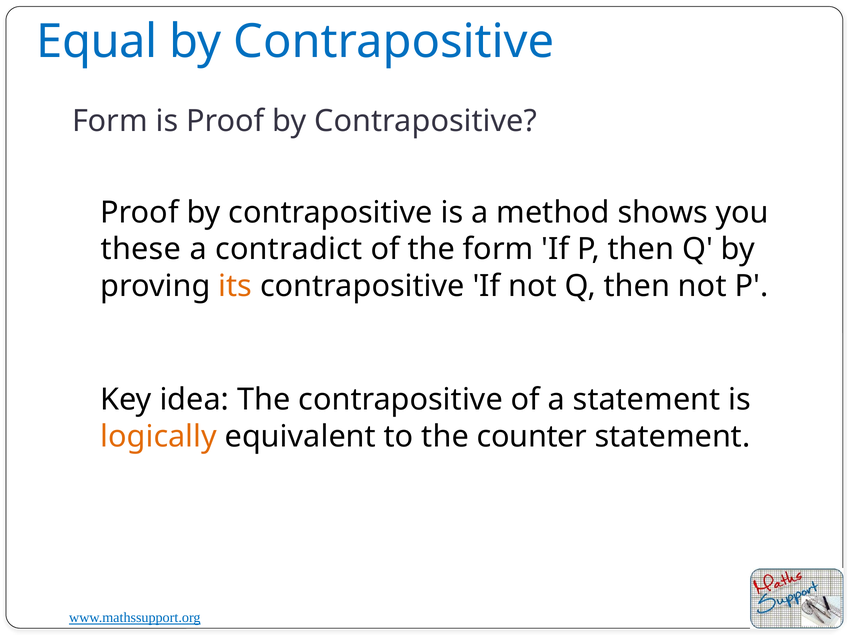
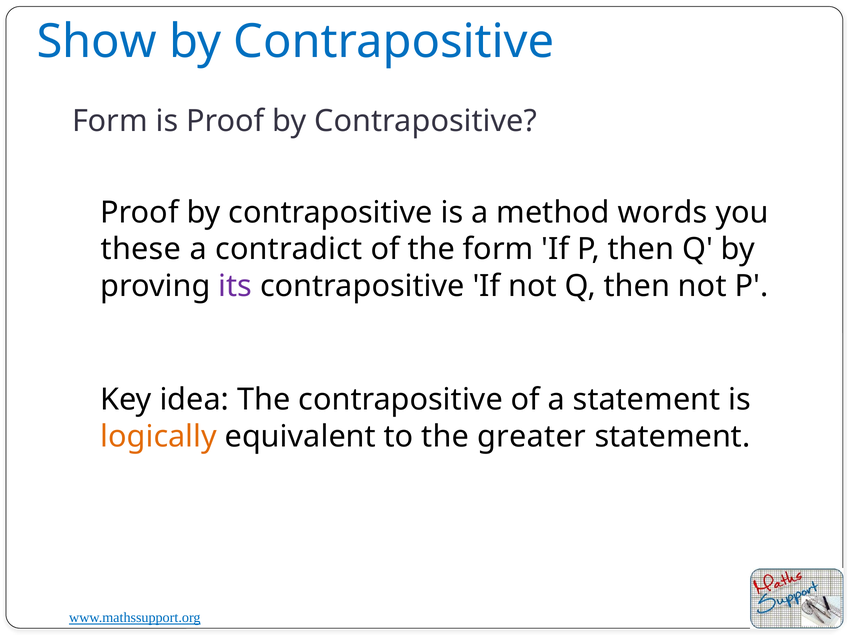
Equal: Equal -> Show (97, 42)
shows: shows -> words (663, 212)
its colour: orange -> purple (235, 286)
counter: counter -> greater (532, 436)
